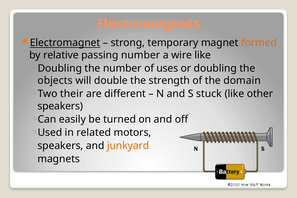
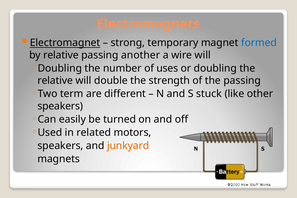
formed colour: orange -> blue (259, 43)
passing number: number -> another (141, 55)
wire like: like -> will (203, 55)
objects: objects -> relative (55, 81)
the domain: domain -> passing (242, 81)
their: their -> term (72, 94)
